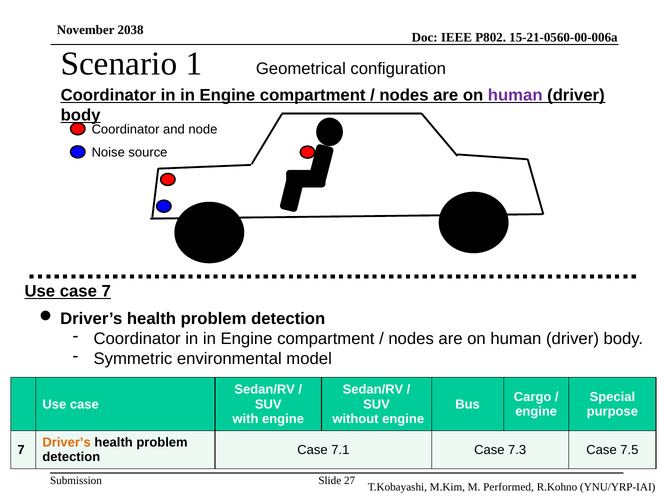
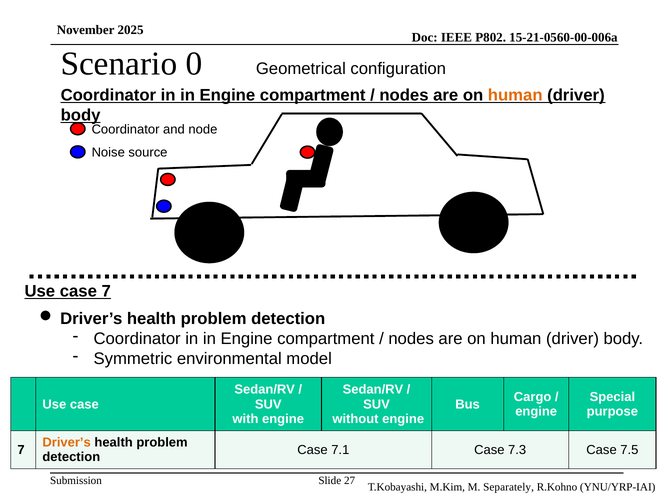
2038: 2038 -> 2025 (131, 30)
1: 1 -> 0 (194, 64)
human colour: purple -> orange (515, 95)
Performed: Performed -> Separately (509, 487)
